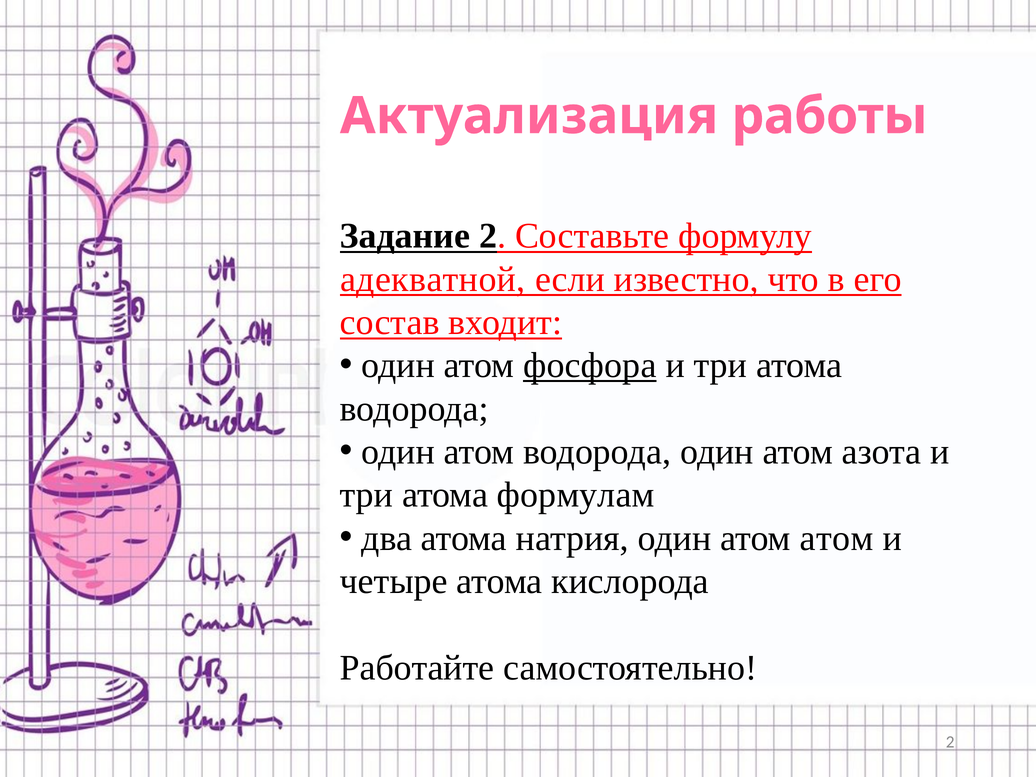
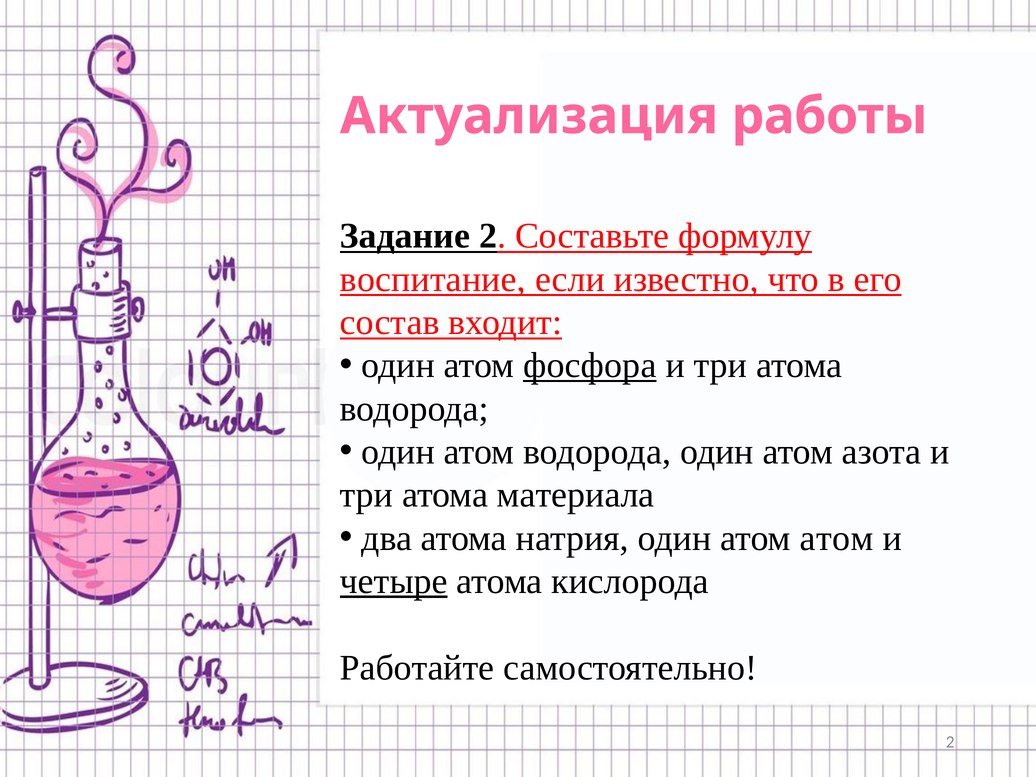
адекватной: адекватной -> воспитание (433, 279)
формулам: формулам -> материала (576, 495)
четыре underline: none -> present (394, 581)
